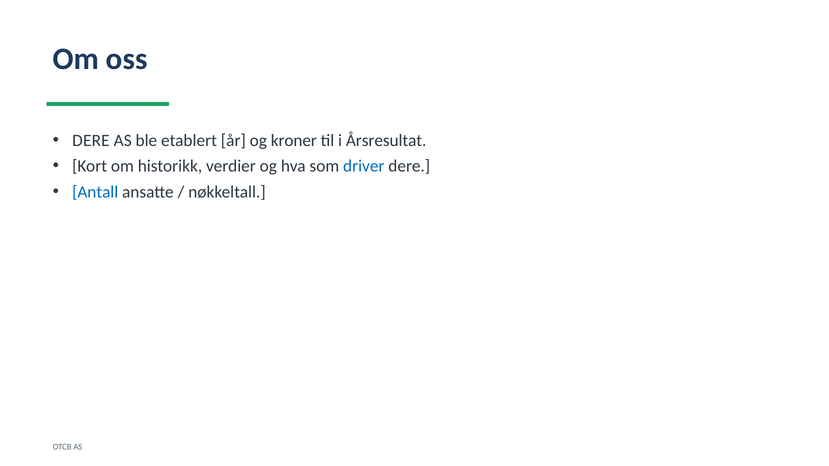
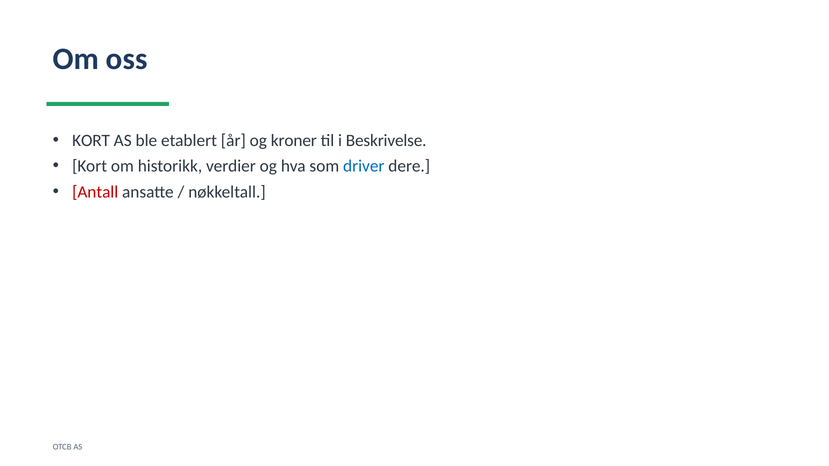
DERE: DERE -> KORT (91, 140)
Årsresultat: Årsresultat -> Beskrivelse (386, 140)
Antall colour: blue -> red (95, 192)
